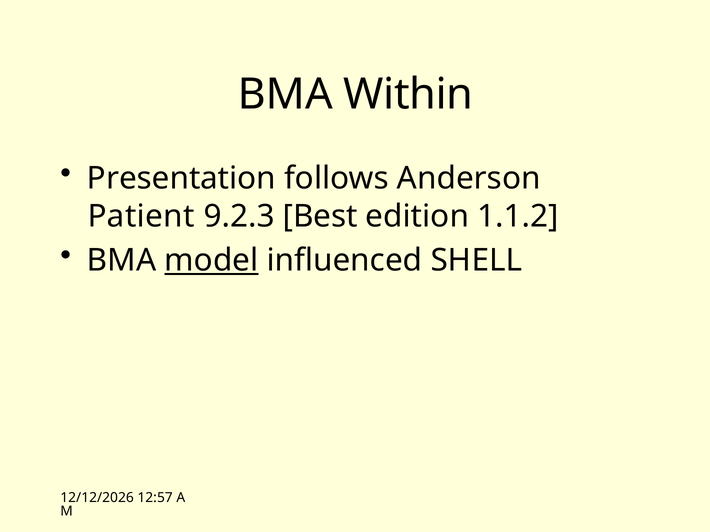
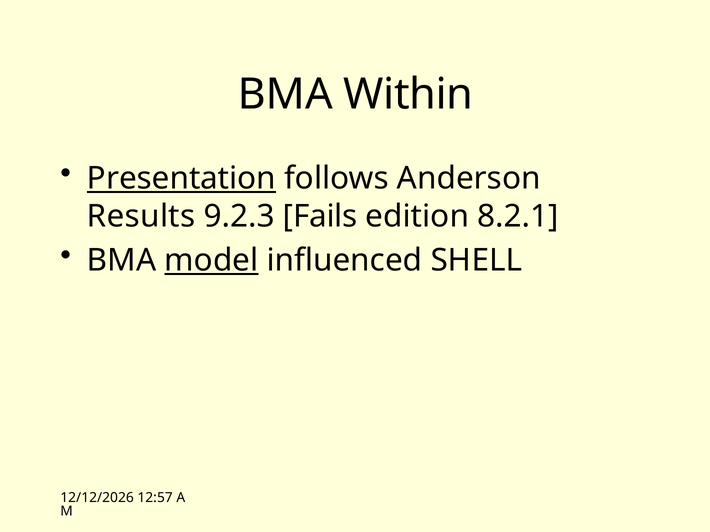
Presentation underline: none -> present (181, 179)
Patient: Patient -> Results (141, 216)
Best: Best -> Fails (320, 216)
1.1.2: 1.1.2 -> 8.2.1 (518, 216)
